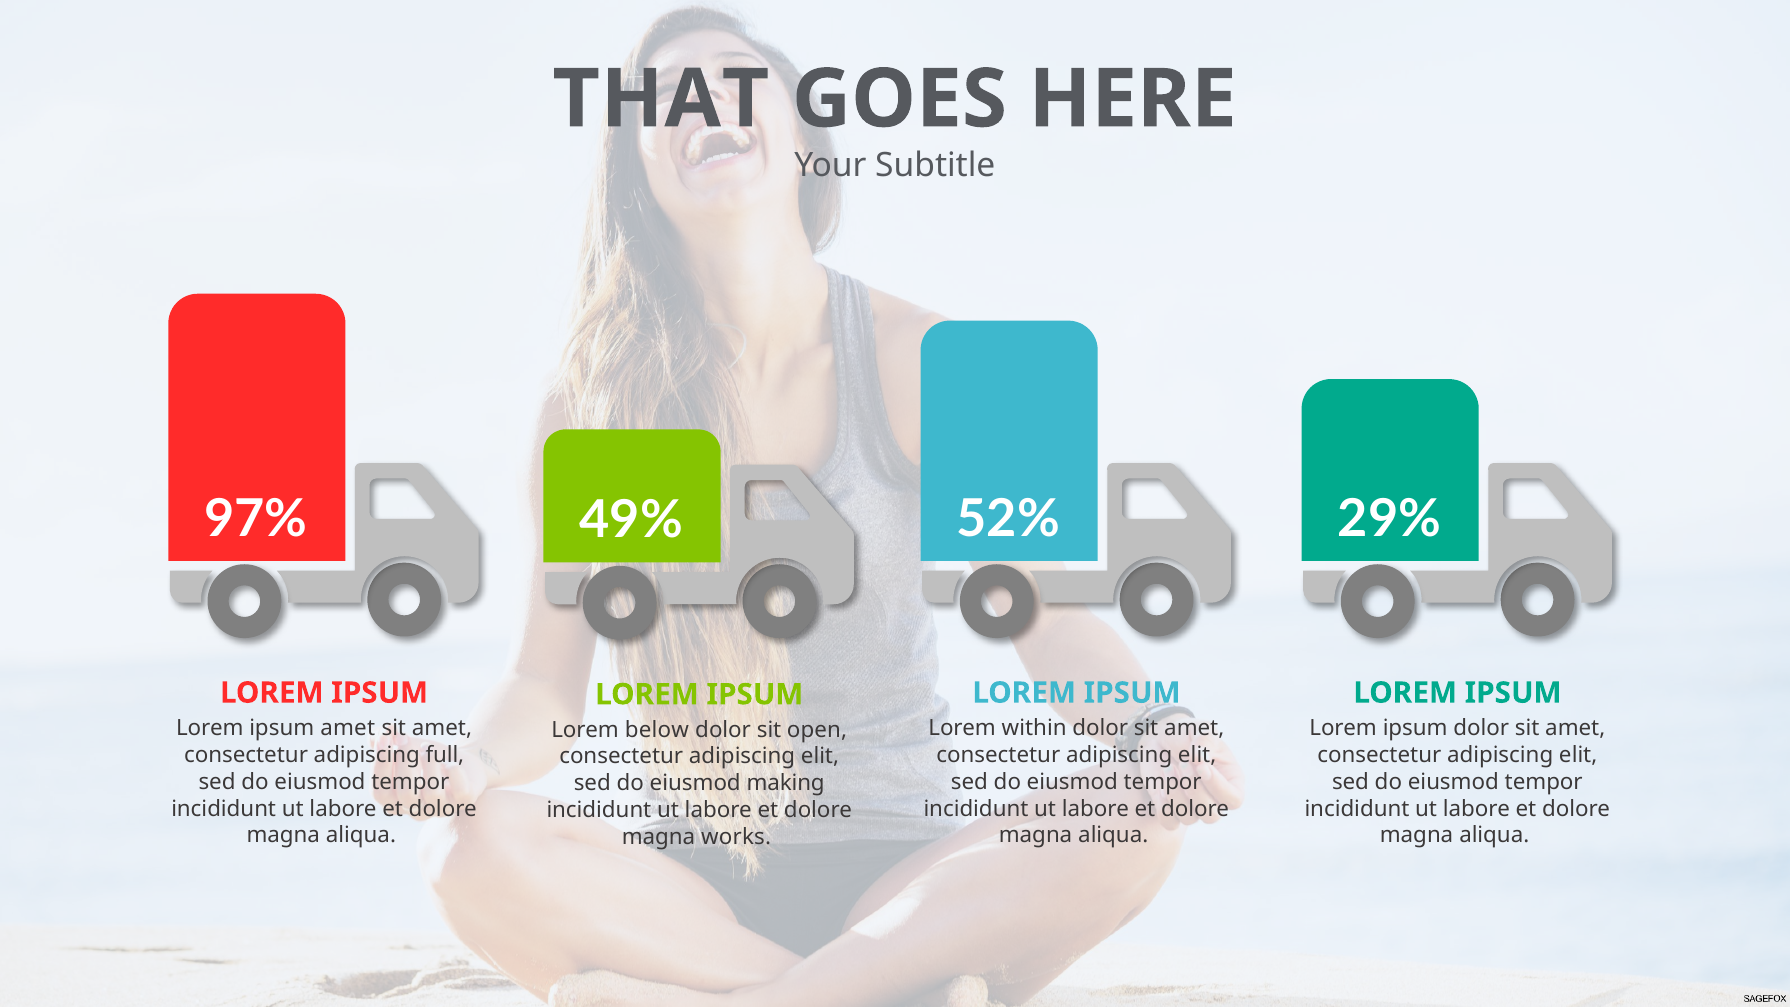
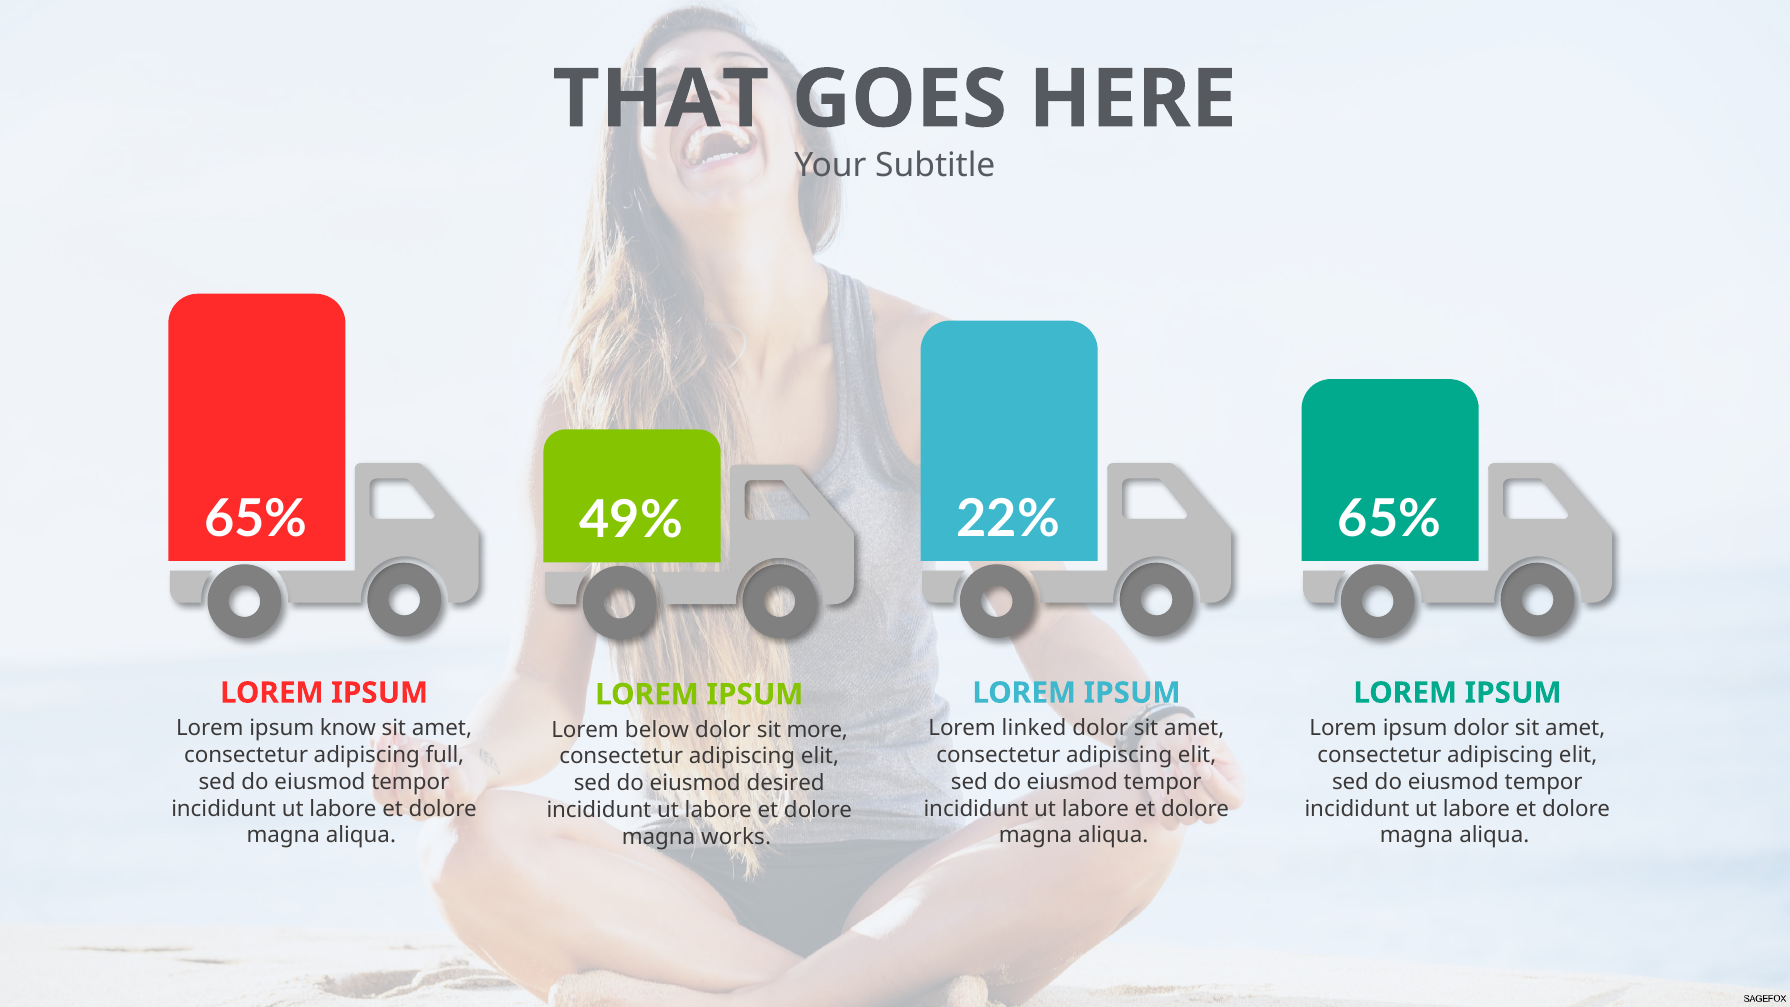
97%: 97% -> 65% (256, 519)
52%: 52% -> 22% (1008, 519)
29%: 29% -> 65% (1389, 519)
ipsum amet: amet -> know (348, 728)
within: within -> linked (1034, 728)
open: open -> more (817, 730)
making: making -> desired (786, 783)
